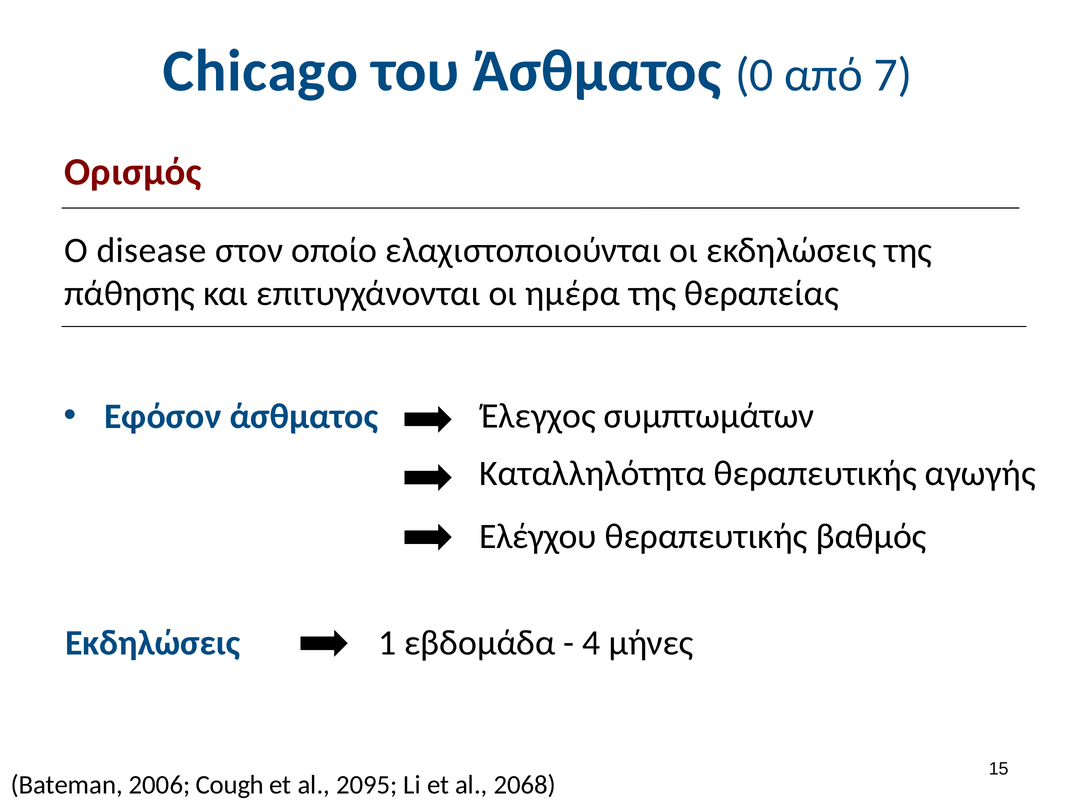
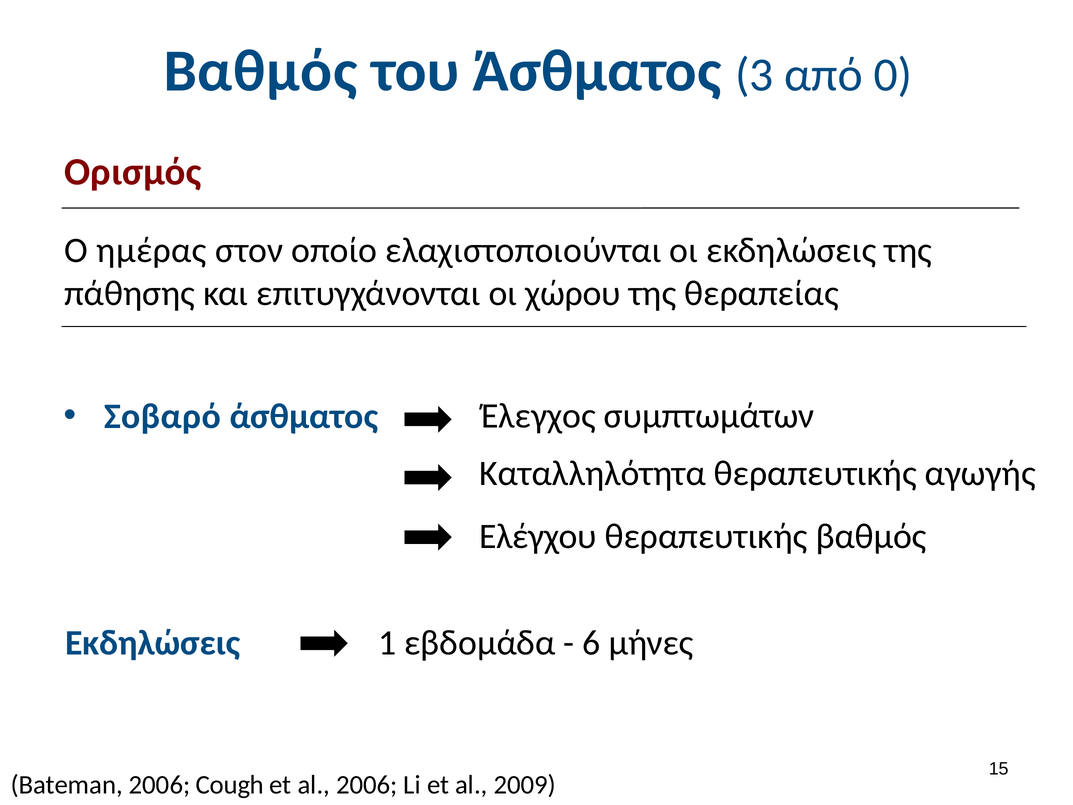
Chicago: Chicago -> Βαθμός (260, 71)
0: 0 -> 3 (754, 75)
7: 7 -> 0 (893, 75)
disease: disease -> ημέρας (152, 250)
ημέρα: ημέρα -> χώρου (573, 293)
Εφόσον: Εφόσον -> Σοβαρό (163, 416)
4: 4 -> 6 (591, 643)
al 2095: 2095 -> 2006 (367, 785)
2068: 2068 -> 2009 (525, 785)
